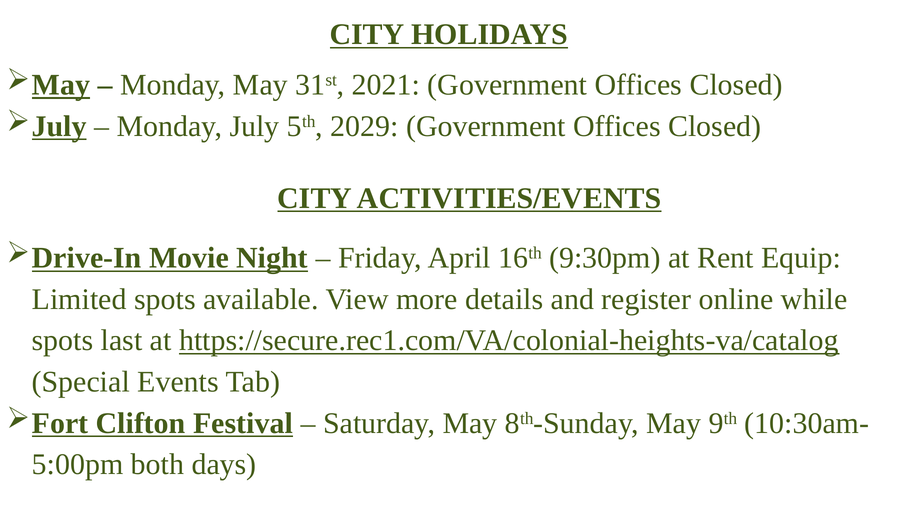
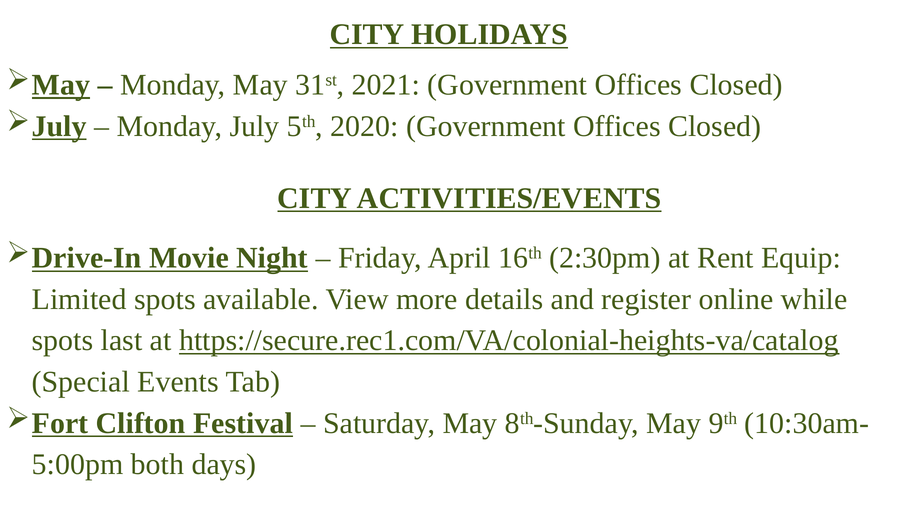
2029: 2029 -> 2020 (364, 126)
9:30pm: 9:30pm -> 2:30pm (605, 258)
